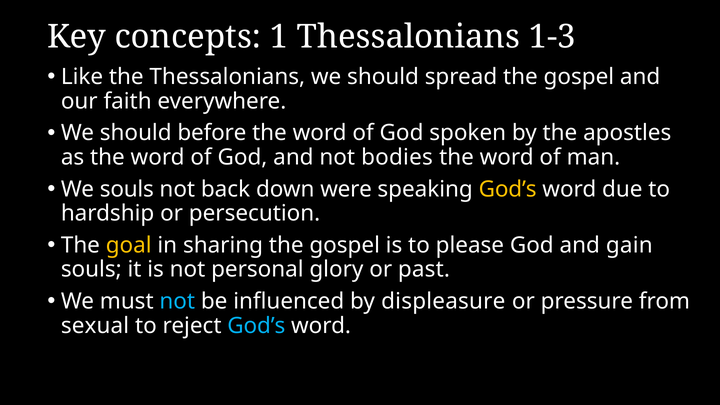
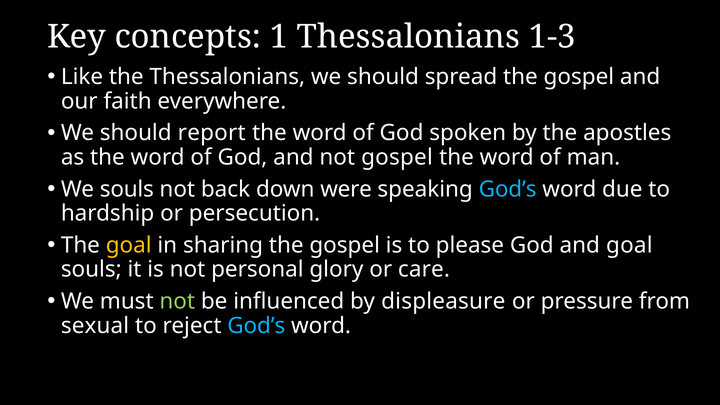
before: before -> report (212, 133)
not bodies: bodies -> gospel (397, 157)
God’s colour: yellow -> light blue (508, 189)
and gain: gain -> goal (629, 245)
past: past -> care (424, 270)
not colour: light blue -> light green (177, 301)
